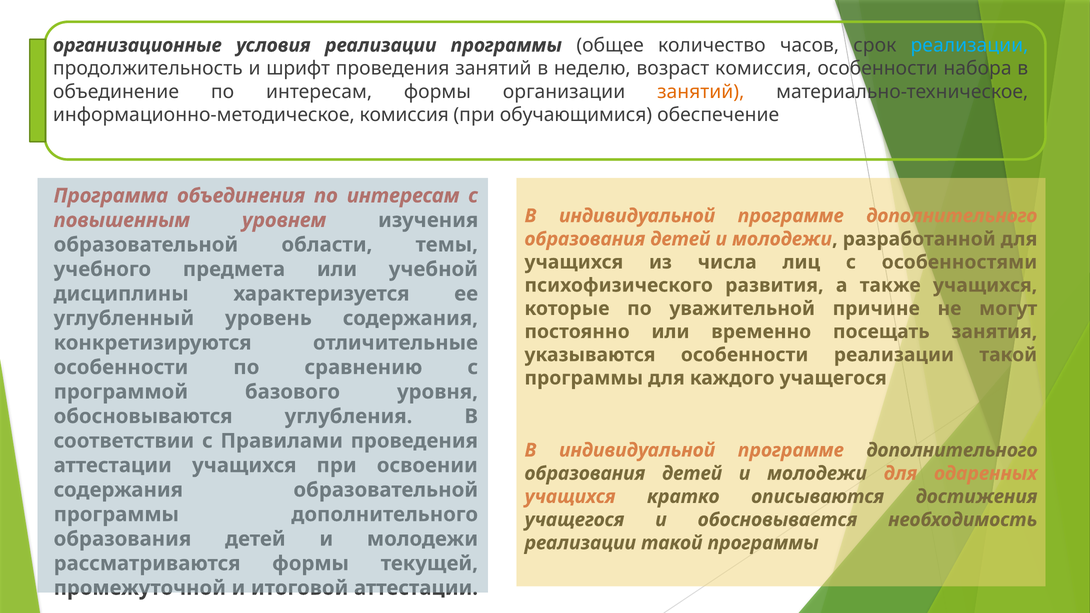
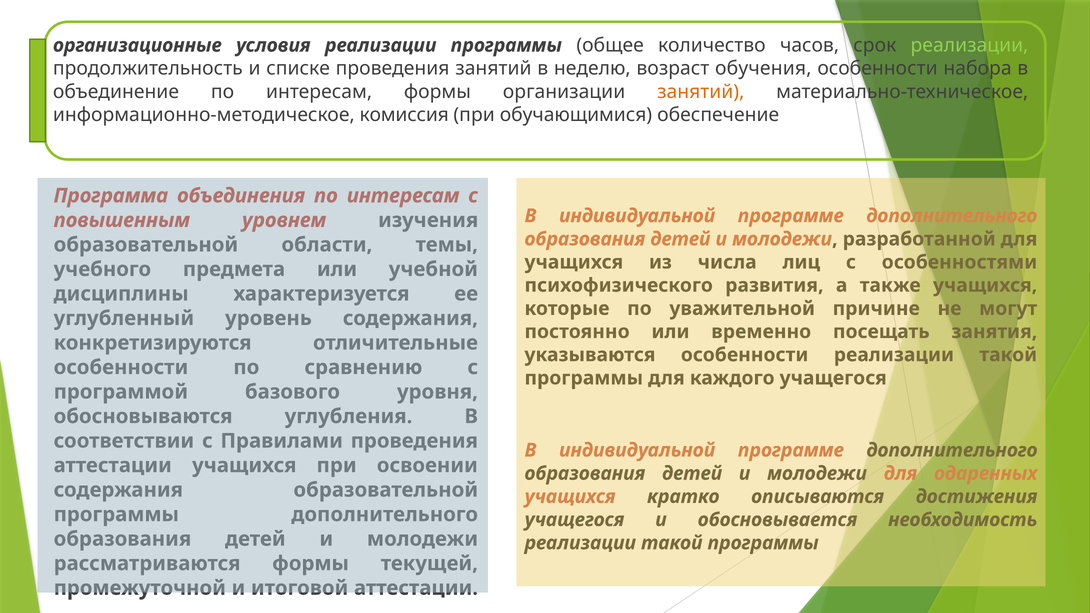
реализации colour: light blue -> light green (969, 45)
шрифт: шрифт -> списке (298, 69)
возраст комиссия: комиссия -> обучения (763, 69)
